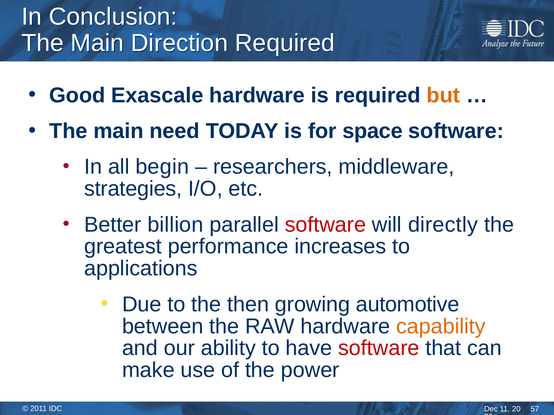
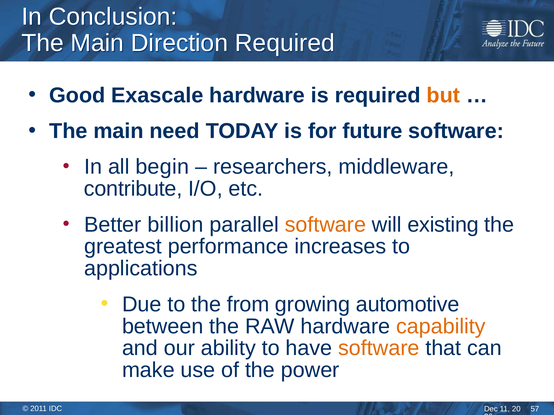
space: space -> future (373, 131)
strategies: strategies -> contribute (133, 189)
software colour: red -> orange (325, 225)
directly: directly -> existing (443, 225)
then: then -> from (248, 305)
software colour: red -> orange (379, 349)
